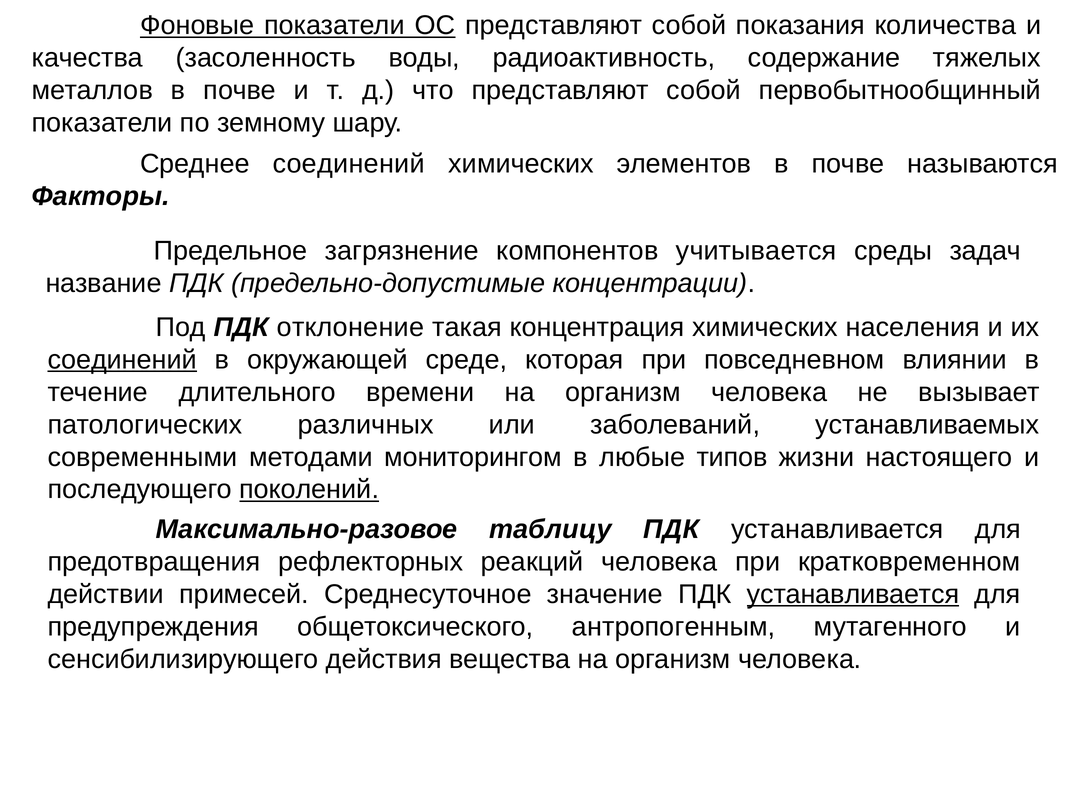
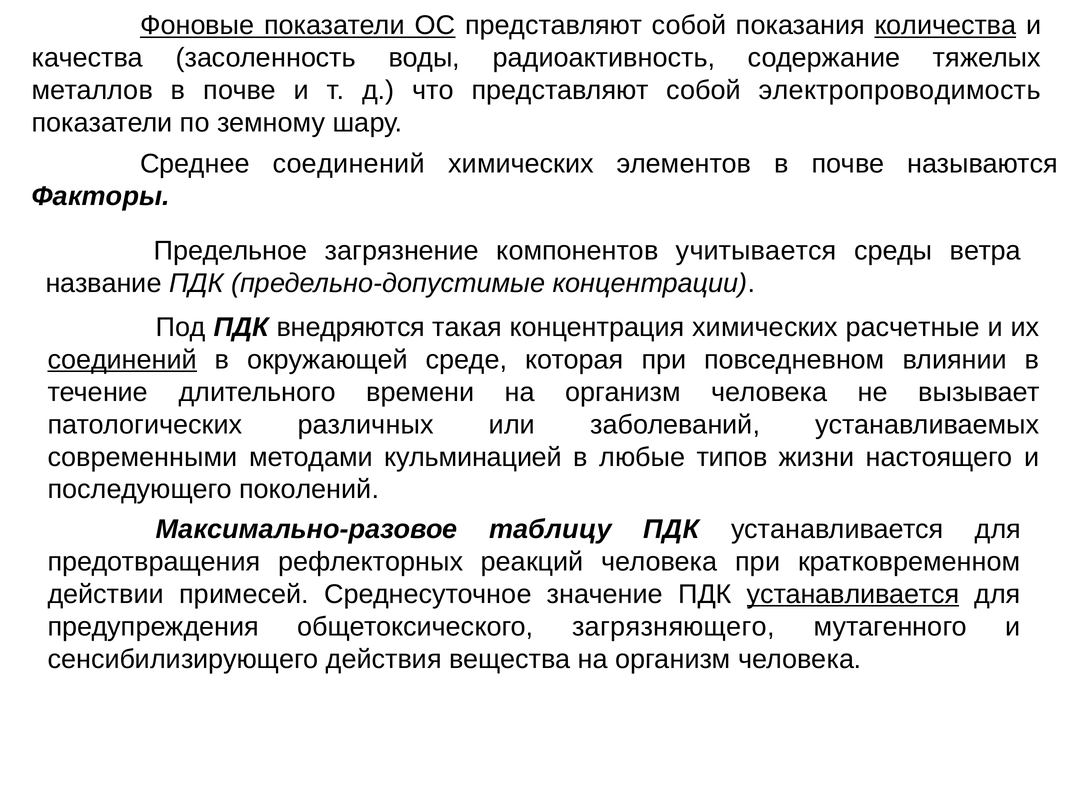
количества underline: none -> present (945, 25)
первобытнообщинный: первобытнообщинный -> электропроводимость (900, 90)
задач: задач -> ветра (985, 250)
отклонение: отклонение -> внедряются (351, 327)
населения: населения -> расчетные (913, 327)
мониторингом: мониторингом -> кульминацией (473, 457)
поколений underline: present -> none (309, 489)
антропогенным: антропогенным -> загрязняющего (674, 626)
